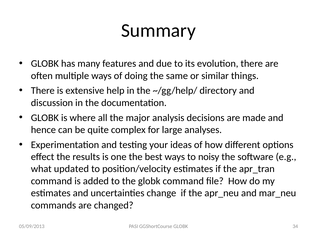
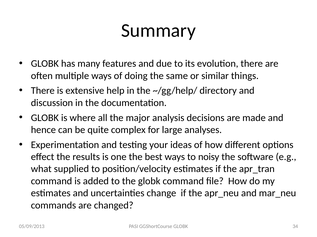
updated: updated -> supplied (71, 169)
